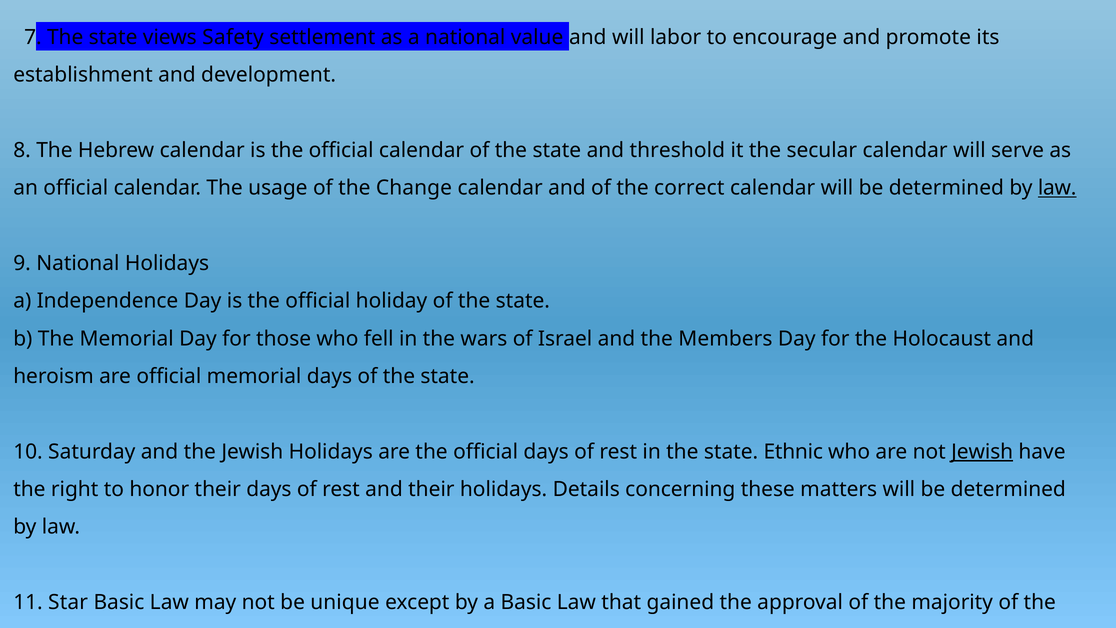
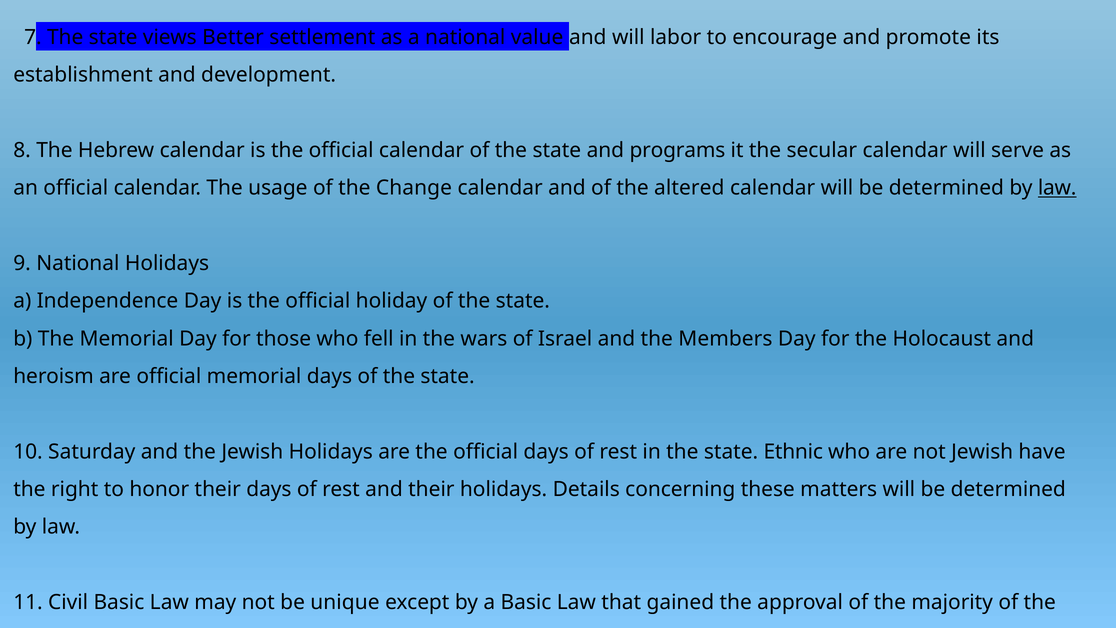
Safety: Safety -> Better (233, 37)
threshold: threshold -> programs (677, 150)
correct: correct -> altered (689, 188)
Jewish underline: present -> none (982, 452)
Star: Star -> Civil (68, 602)
